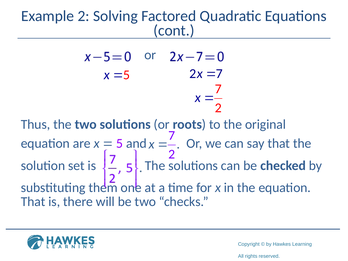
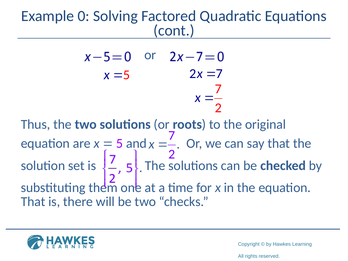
Example 2: 2 -> 0 (84, 16)
